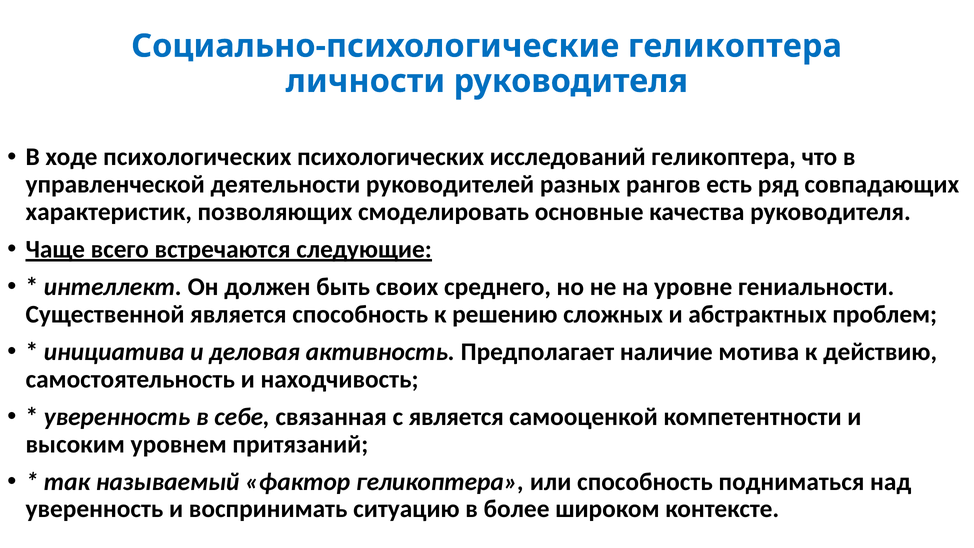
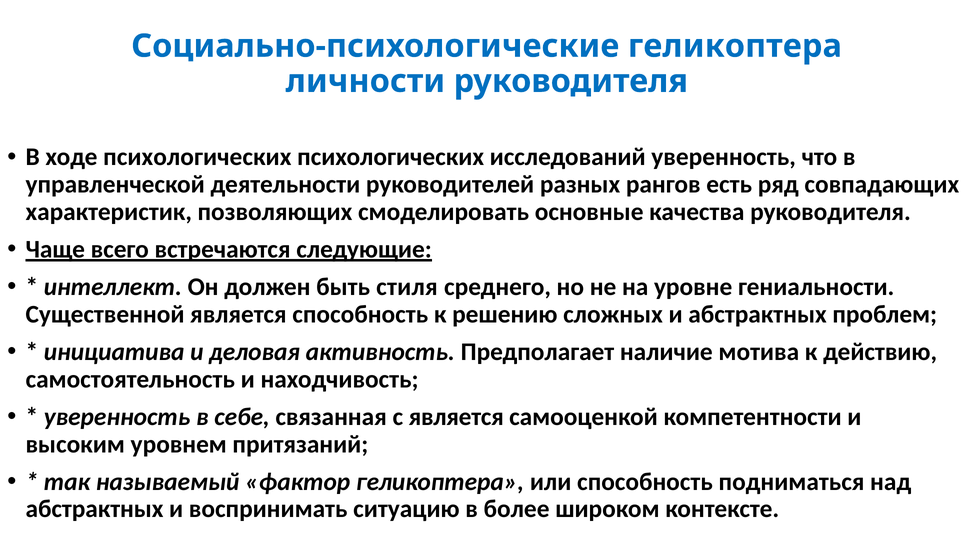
исследований геликоптера: геликоптера -> уверенность (724, 157)
своих: своих -> стиля (407, 287)
уверенность: уверенность -> абстрактных (95, 509)
